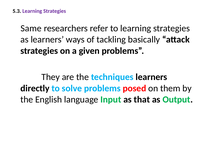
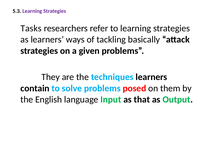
Same: Same -> Tasks (31, 28)
directly: directly -> contain (35, 88)
